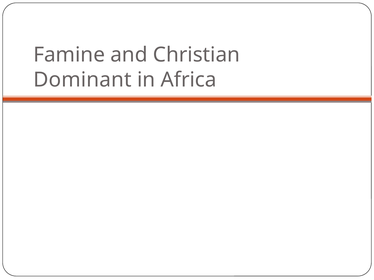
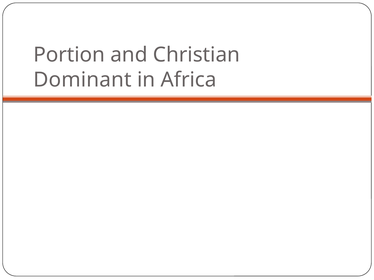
Famine: Famine -> Portion (69, 55)
